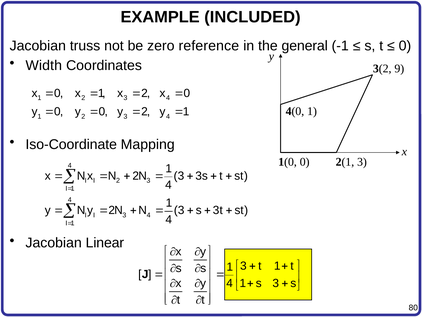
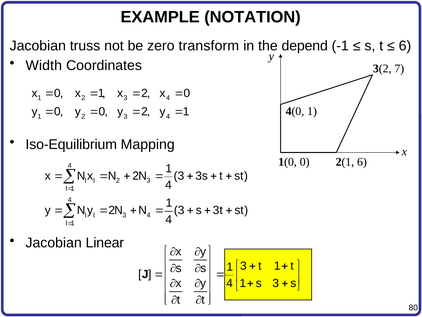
INCLUDED: INCLUDED -> NOTATION (252, 17)
reference: reference -> transform (209, 46)
general: general -> depend (305, 46)
0: 0 -> 6 (405, 46)
9: 9 -> 7 (399, 68)
Iso-Coordinate: Iso-Coordinate -> Iso-Equilibrium (71, 144)
2(1 3: 3 -> 6 (362, 162)
